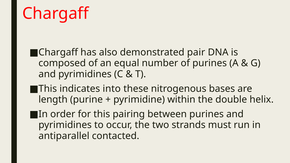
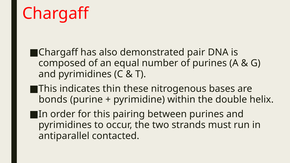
into: into -> thin (112, 89)
length: length -> bonds (53, 100)
